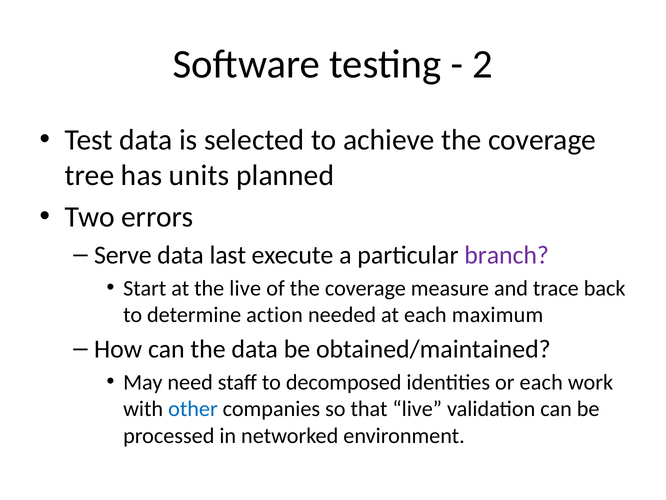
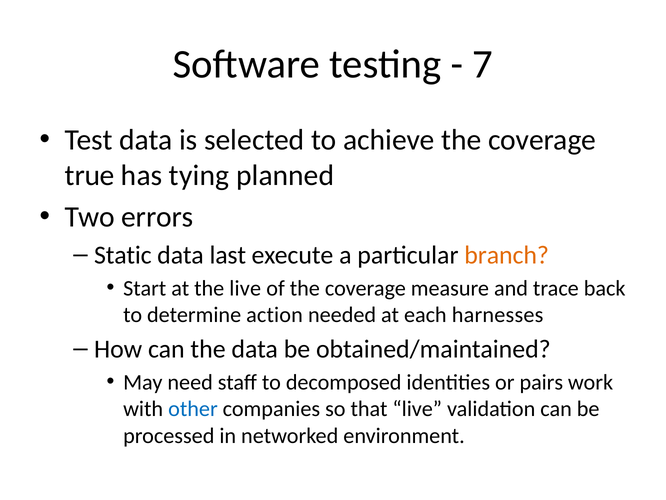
2: 2 -> 7 (483, 64)
tree: tree -> true (90, 175)
units: units -> tying (199, 175)
Serve: Serve -> Static (123, 255)
branch colour: purple -> orange (507, 255)
maximum: maximum -> harnesses (498, 315)
or each: each -> pairs (541, 382)
